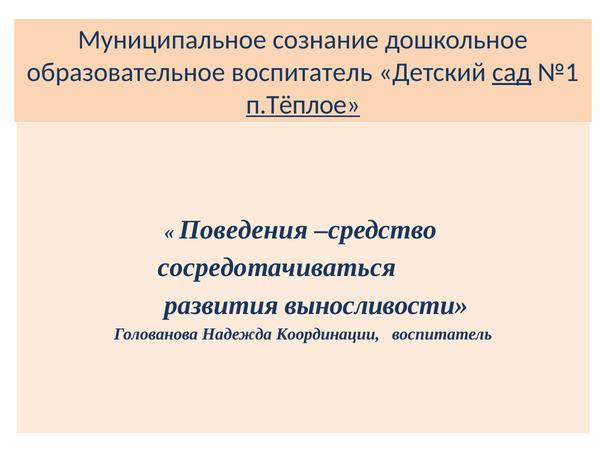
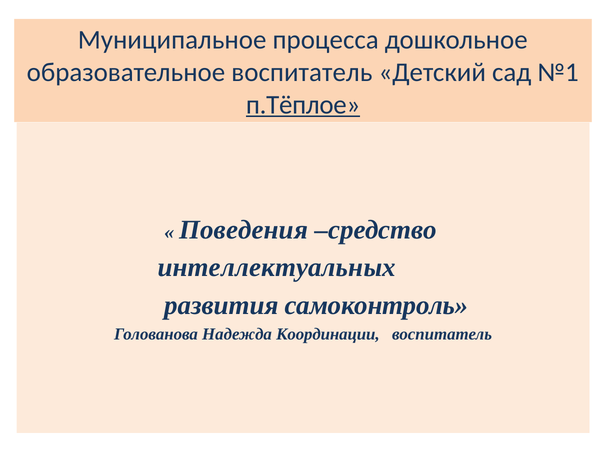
сознание: сознание -> процесса (326, 40)
сад underline: present -> none (512, 72)
сосредотачиваться: сосредотачиваться -> интеллектуальных (277, 267)
выносливости: выносливости -> самоконтроль (377, 305)
